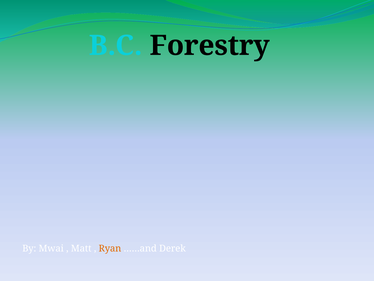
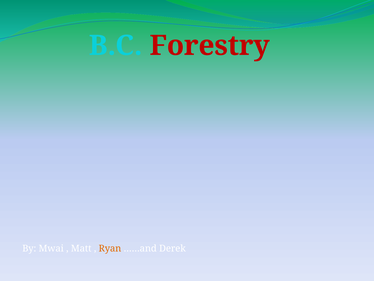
Forestry colour: black -> red (210, 46)
